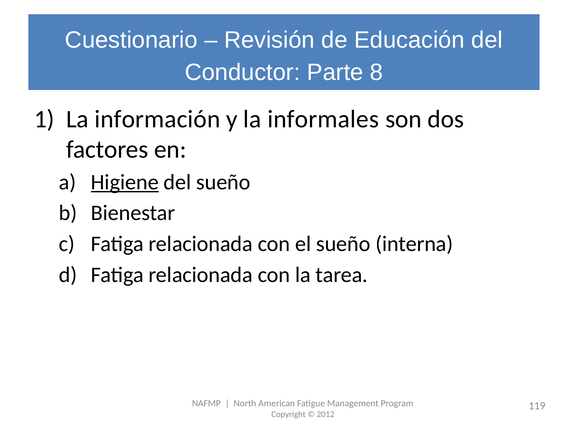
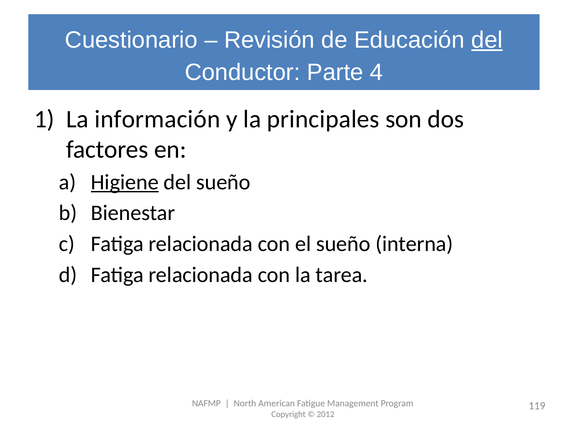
del underline: none -> present (487, 40)
8: 8 -> 4 (377, 73)
informales: informales -> principales (323, 119)
